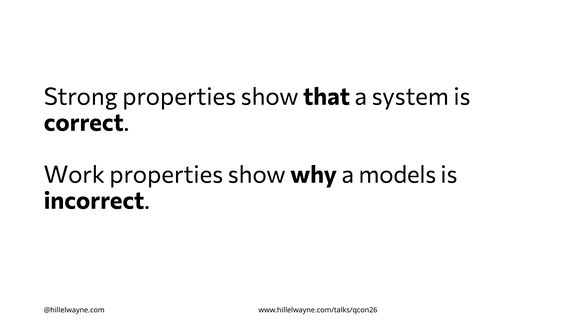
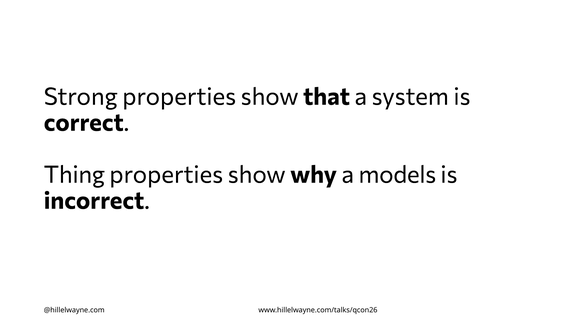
Work: Work -> Thing (74, 175)
